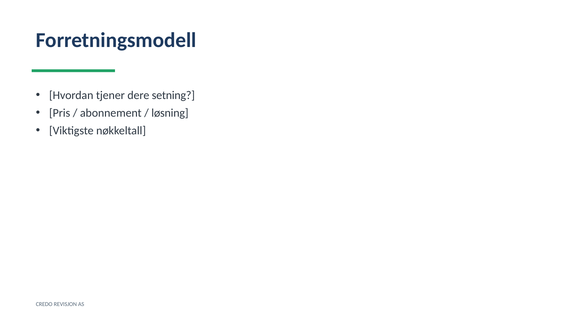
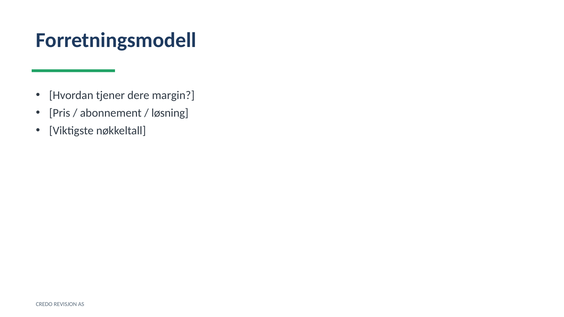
setning: setning -> margin (173, 96)
